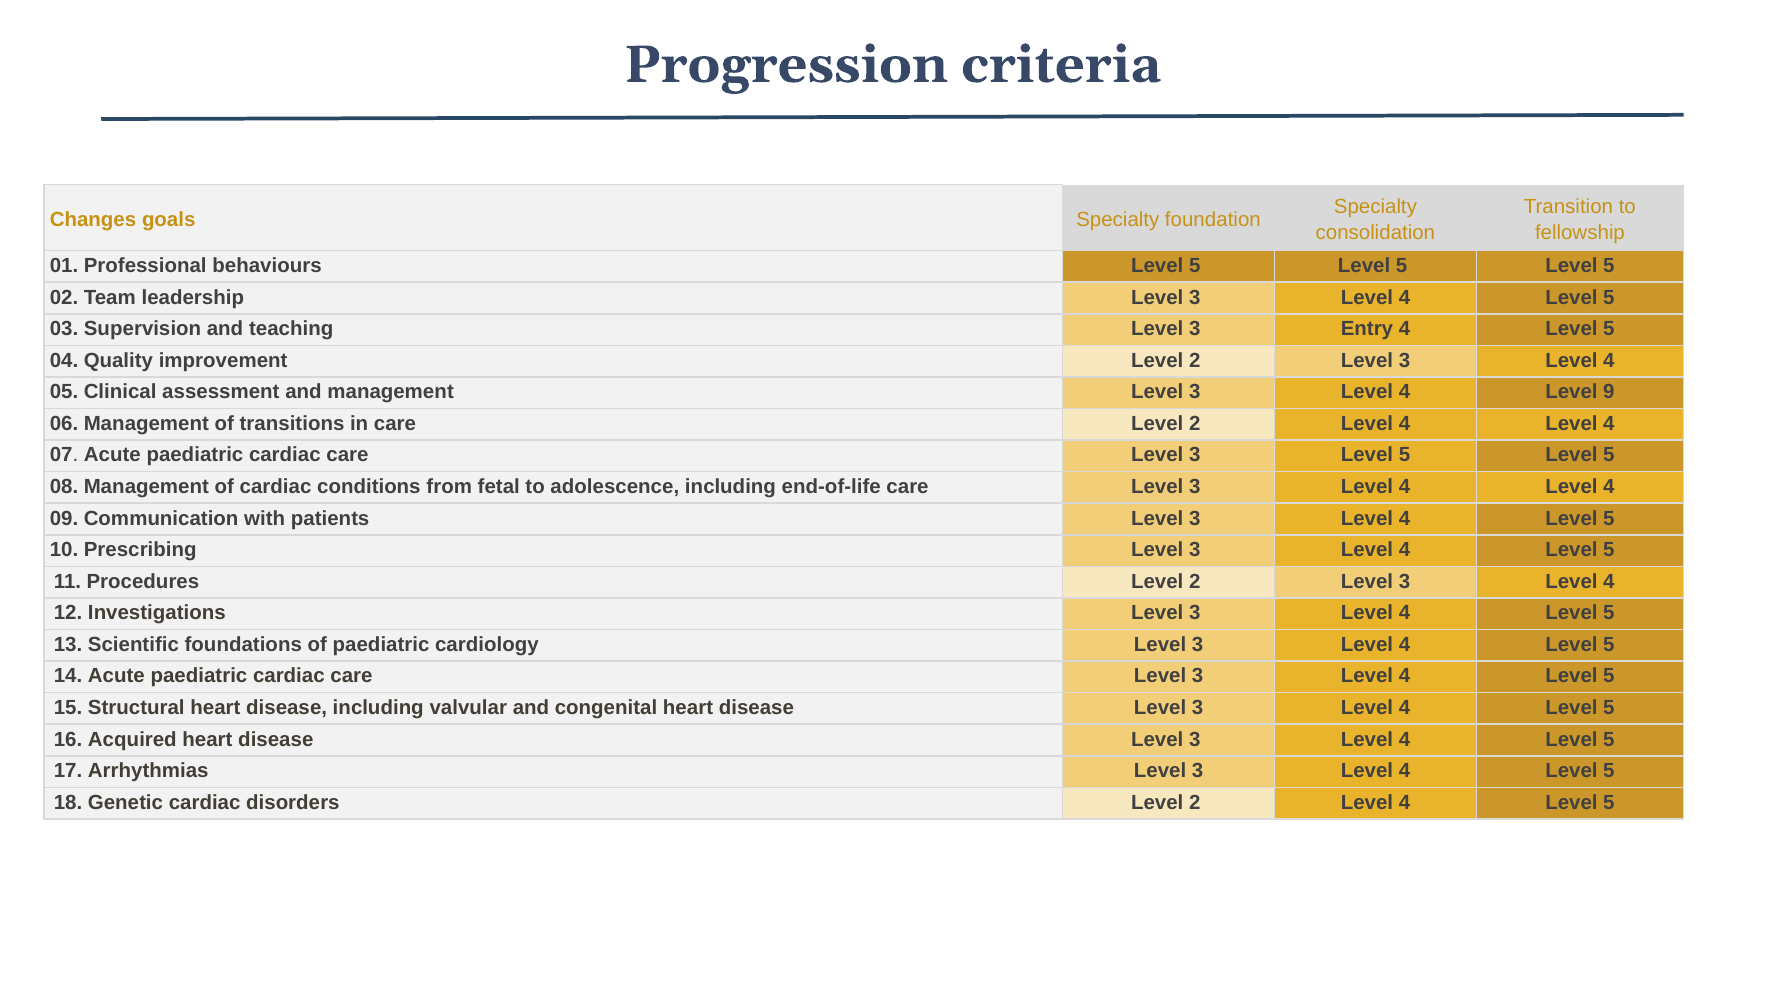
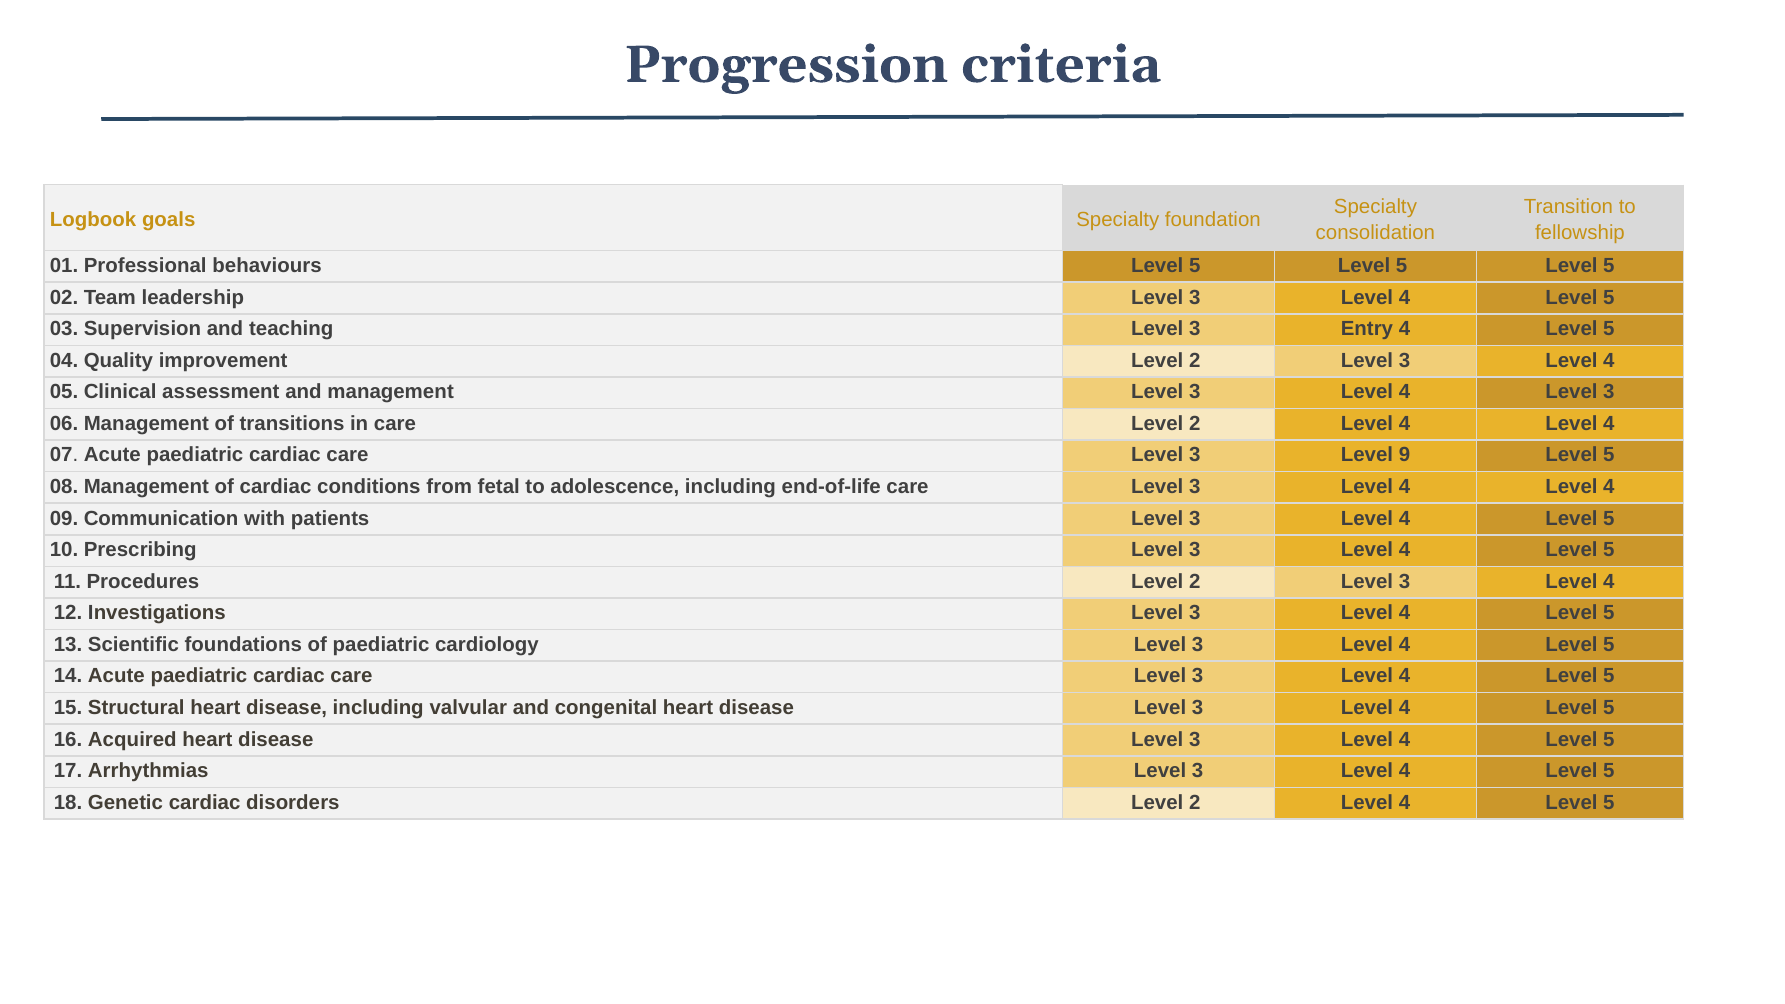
Changes: Changes -> Logbook (93, 220)
4 Level 9: 9 -> 3 (1609, 392)
3 Level 5: 5 -> 9 (1404, 455)
